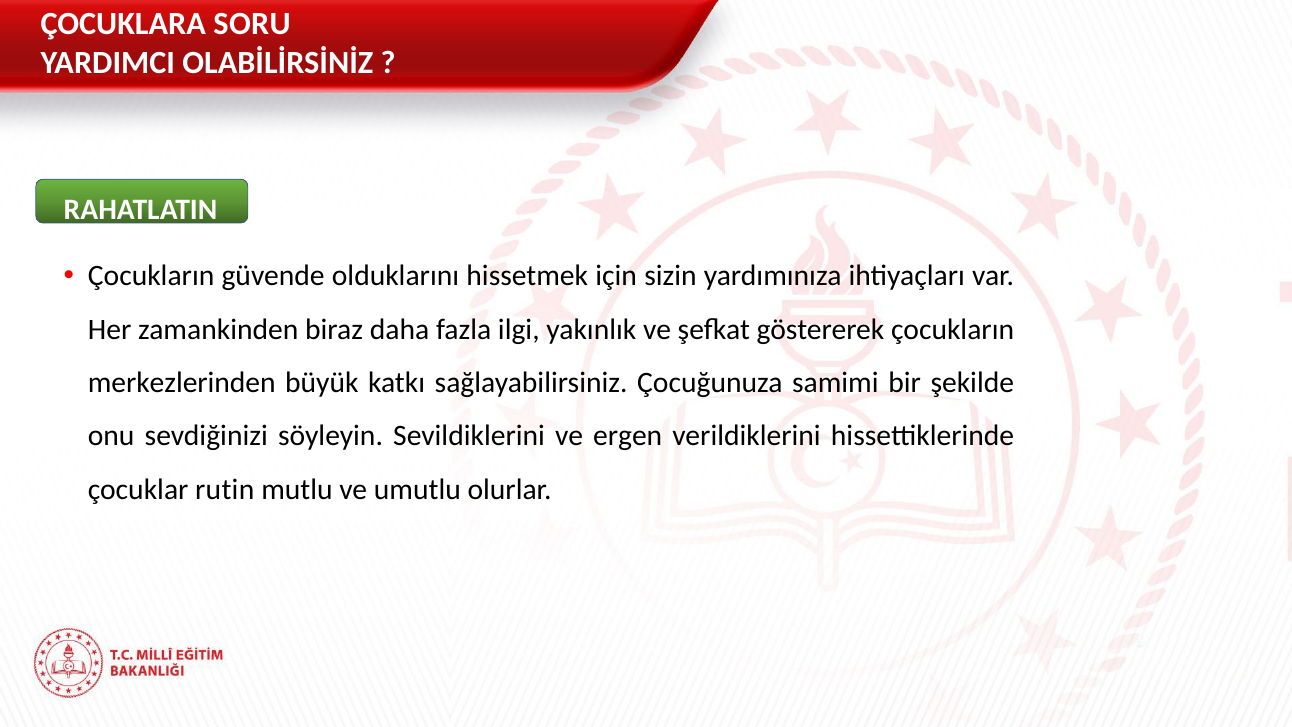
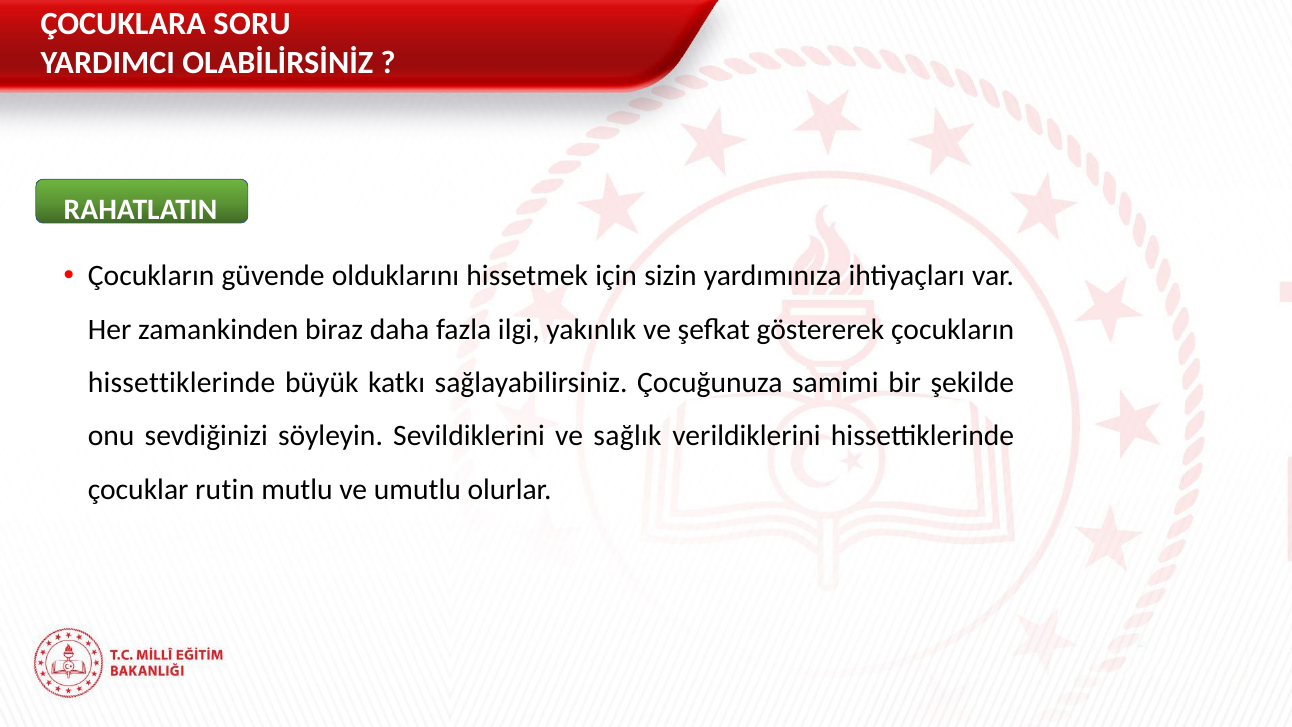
merkezlerinden: merkezlerinden -> hissettiklerinde (182, 383)
ergen: ergen -> sağlık (628, 436)
